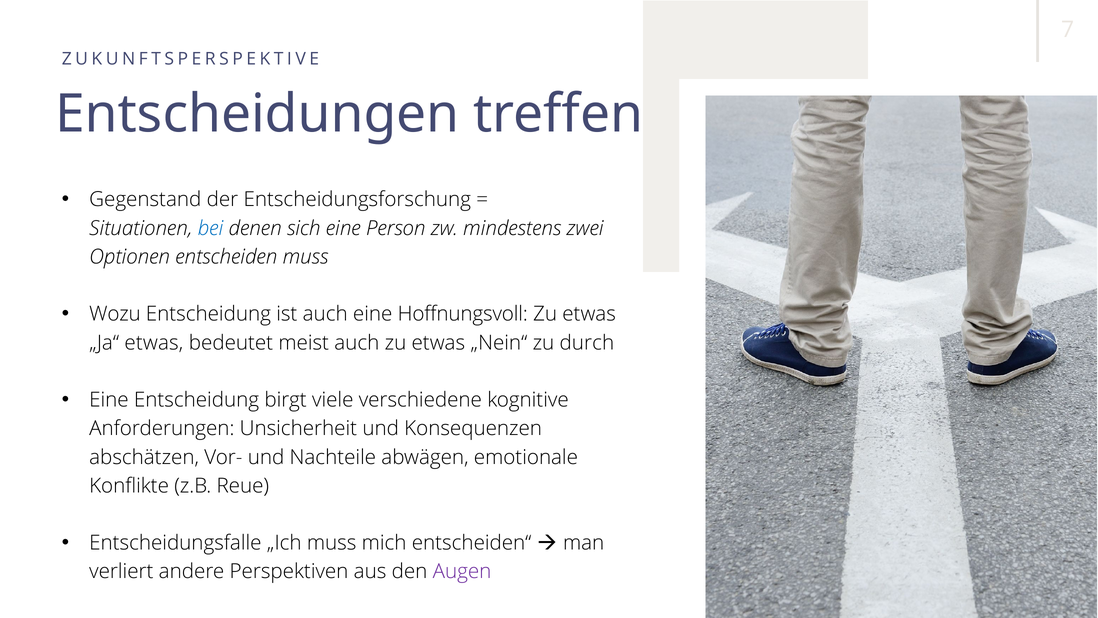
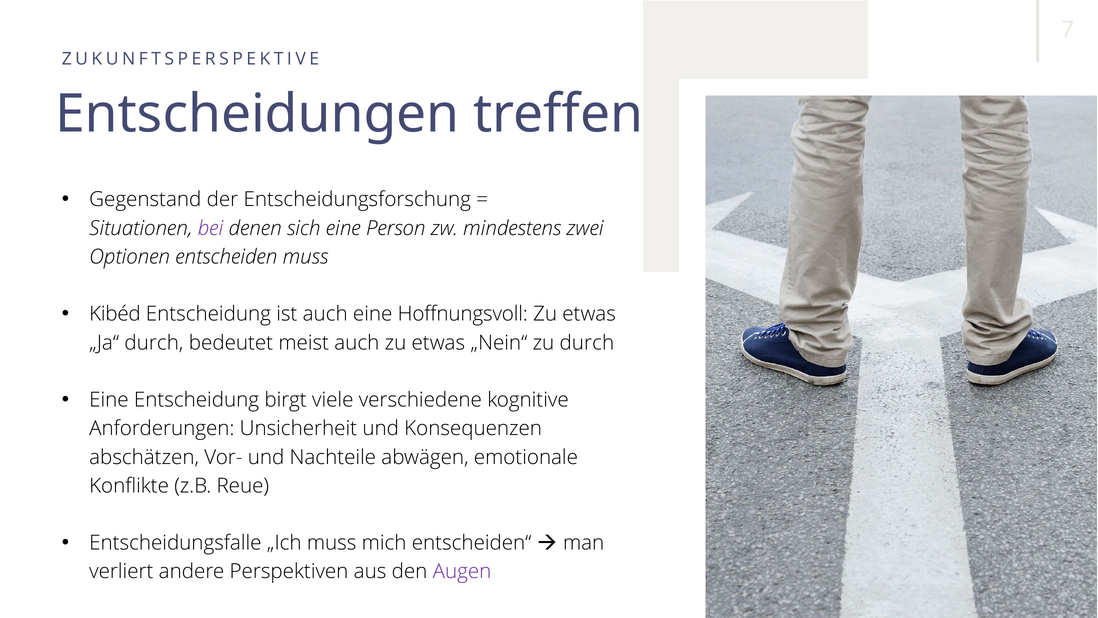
bei colour: blue -> purple (210, 228)
Wozu: Wozu -> Kibéd (115, 314)
„Ja“ etwas: etwas -> durch (154, 343)
